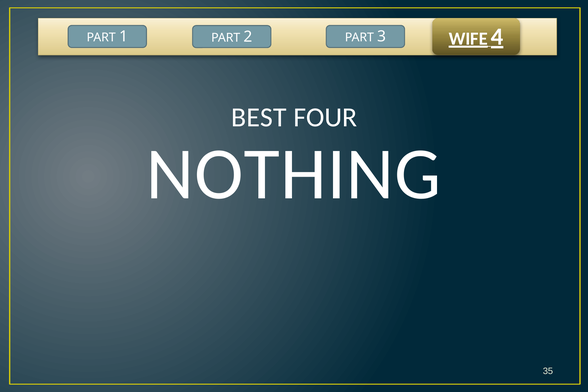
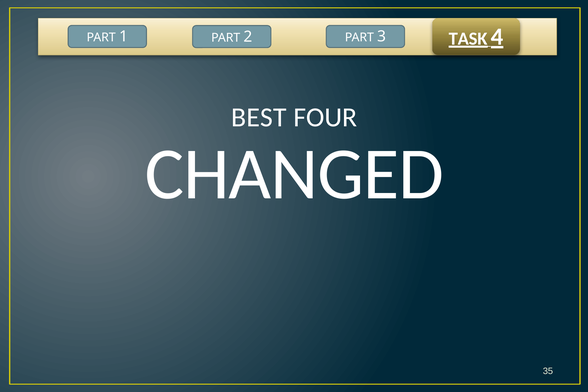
WIFE: WIFE -> TASK (468, 39)
NOTHING: NOTHING -> CHANGED (294, 174)
